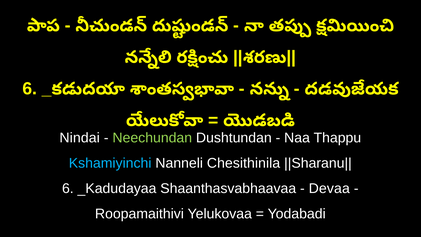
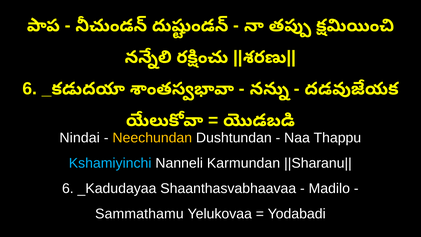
Neechundan colour: light green -> yellow (152, 138)
Chesithinila: Chesithinila -> Karmundan (244, 163)
Devaa: Devaa -> Madilo (329, 188)
Roopamaithivi: Roopamaithivi -> Sammathamu (139, 214)
